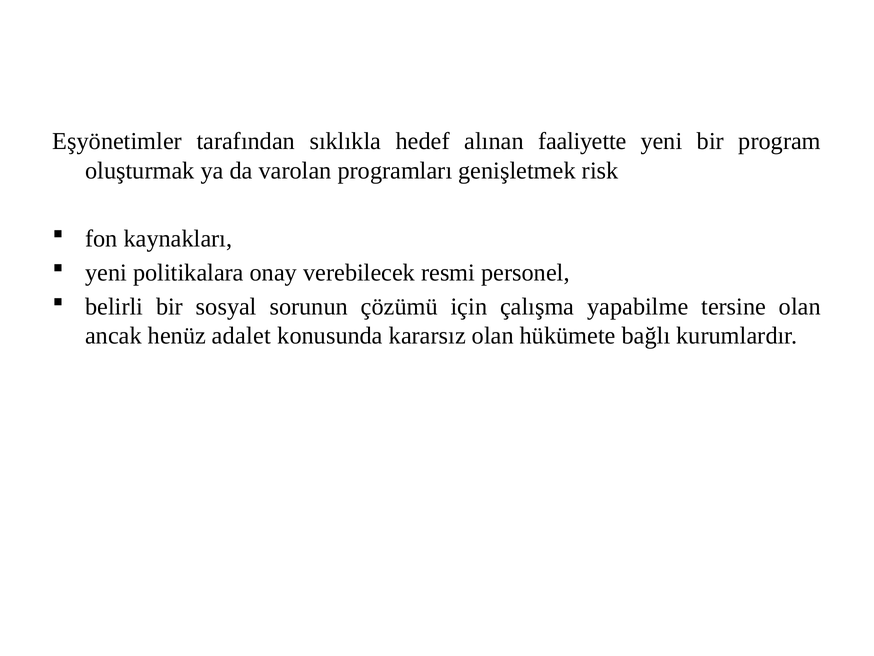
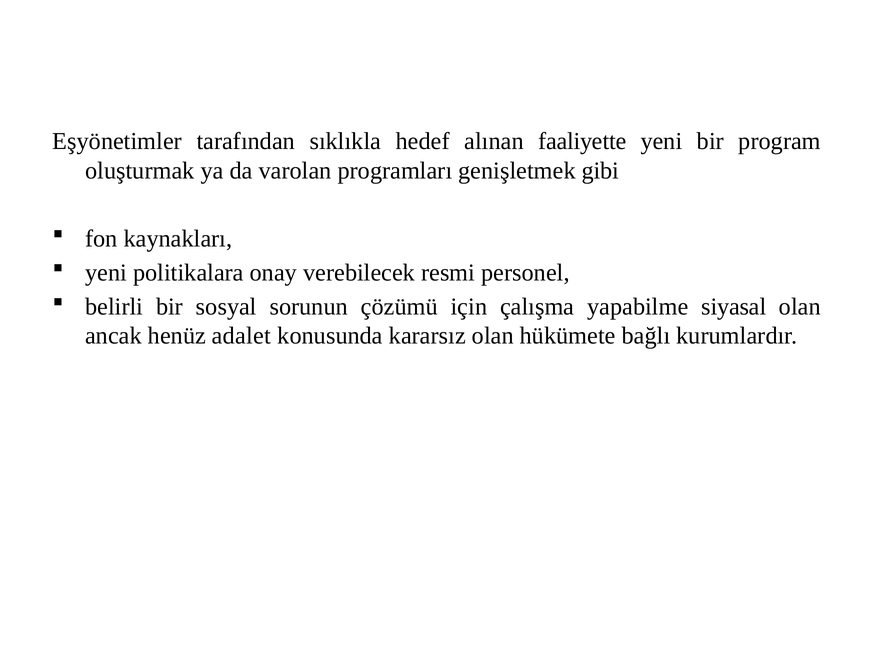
risk: risk -> gibi (600, 170)
tersine: tersine -> siyasal (734, 306)
